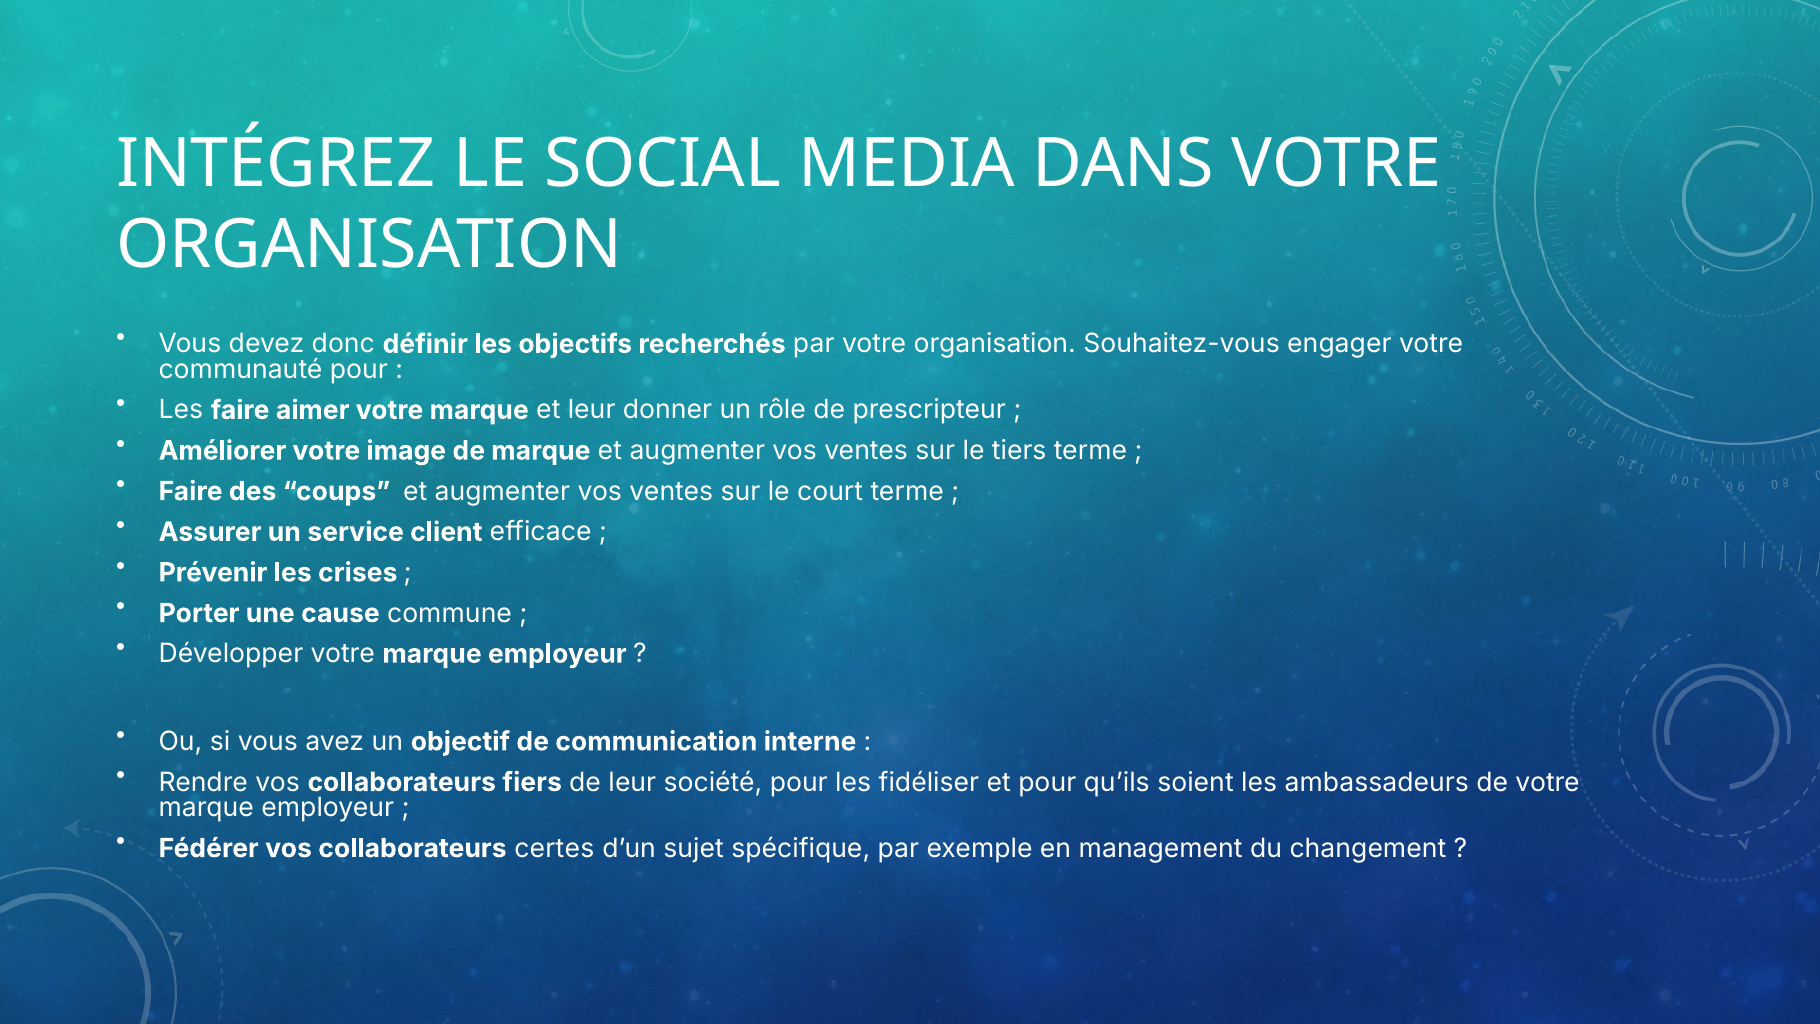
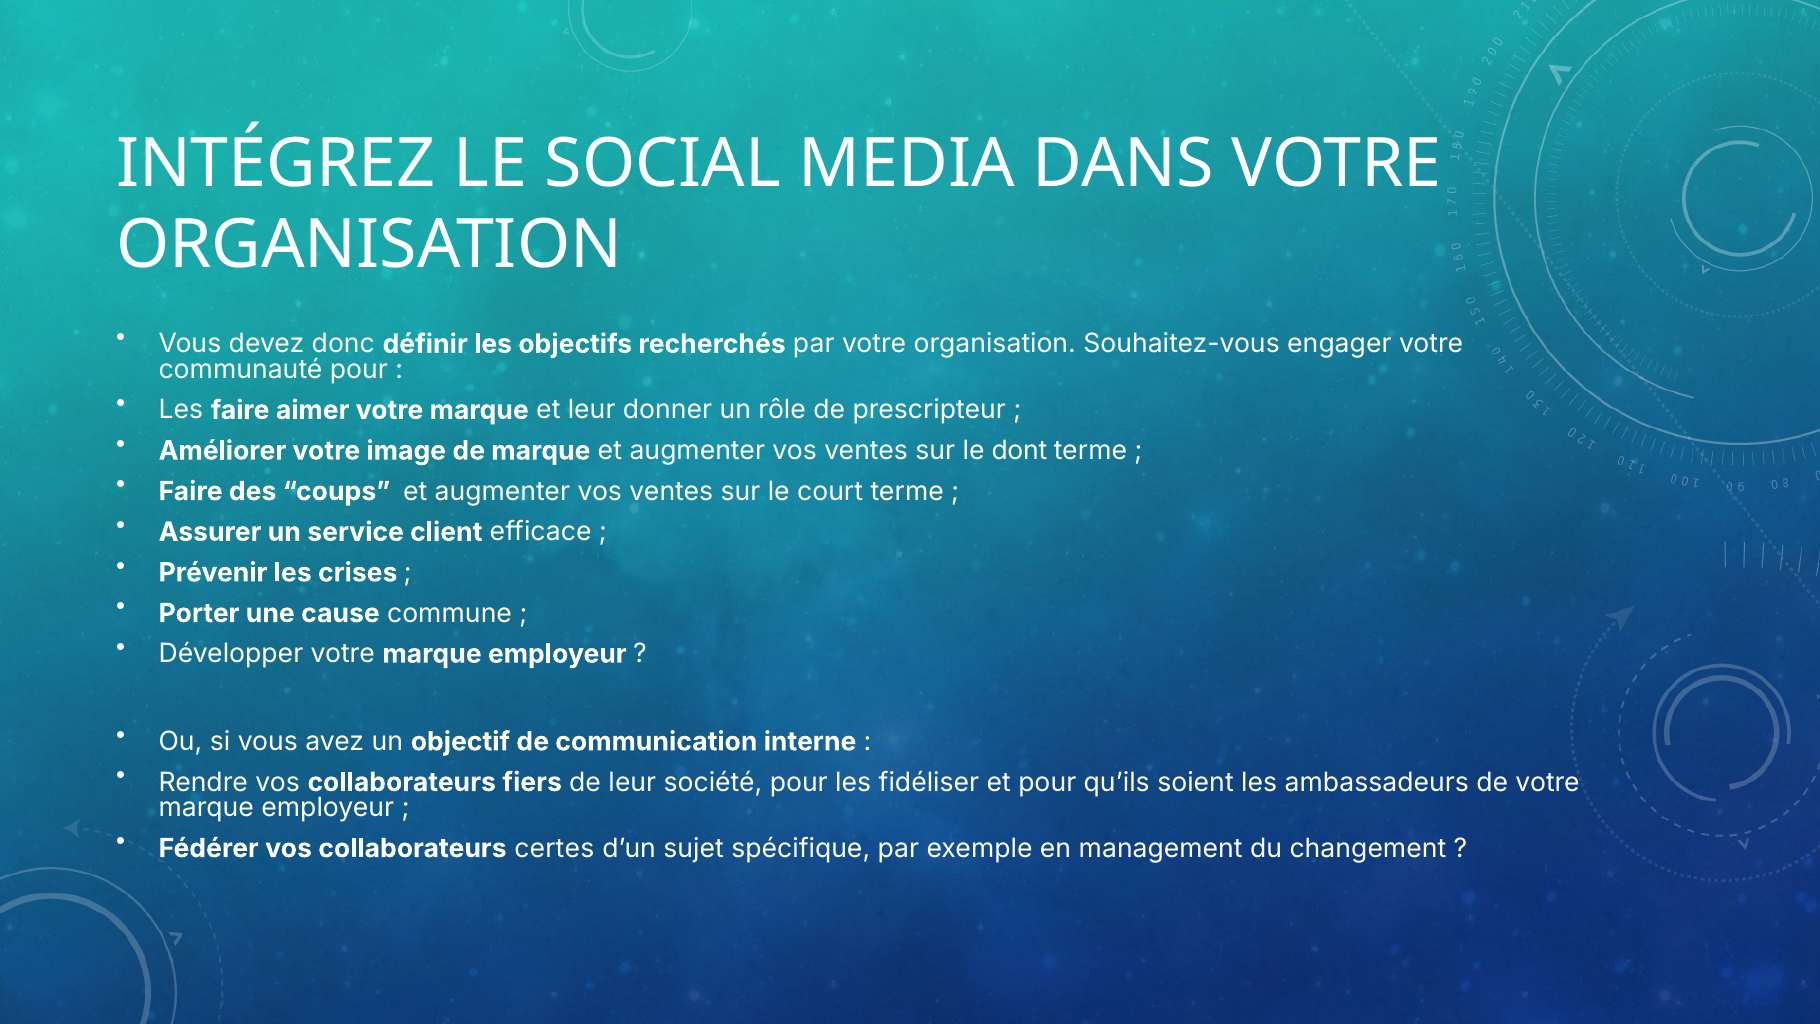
tiers: tiers -> dont (1019, 451)
